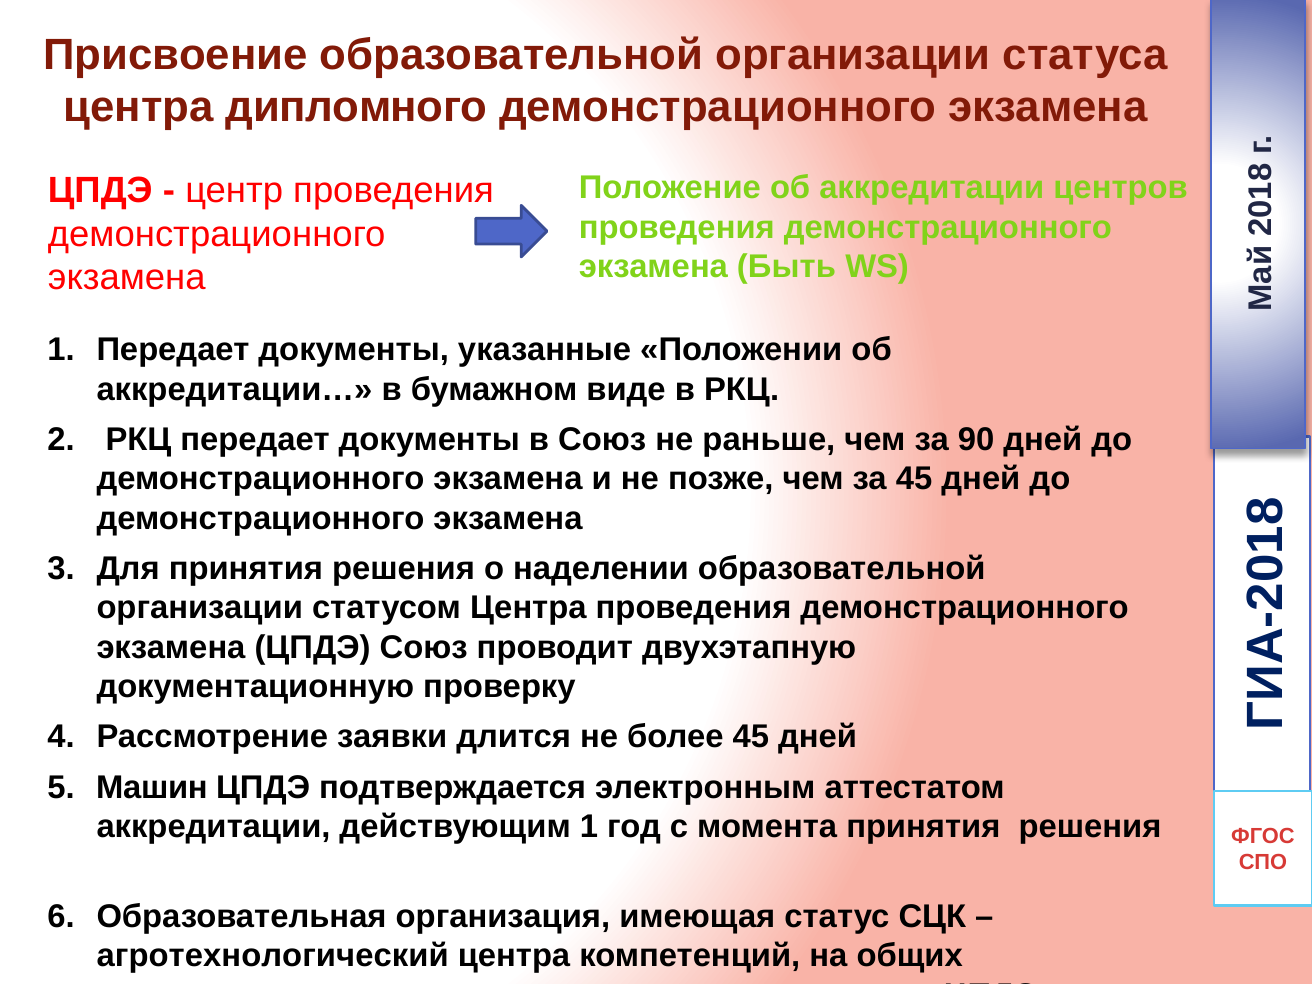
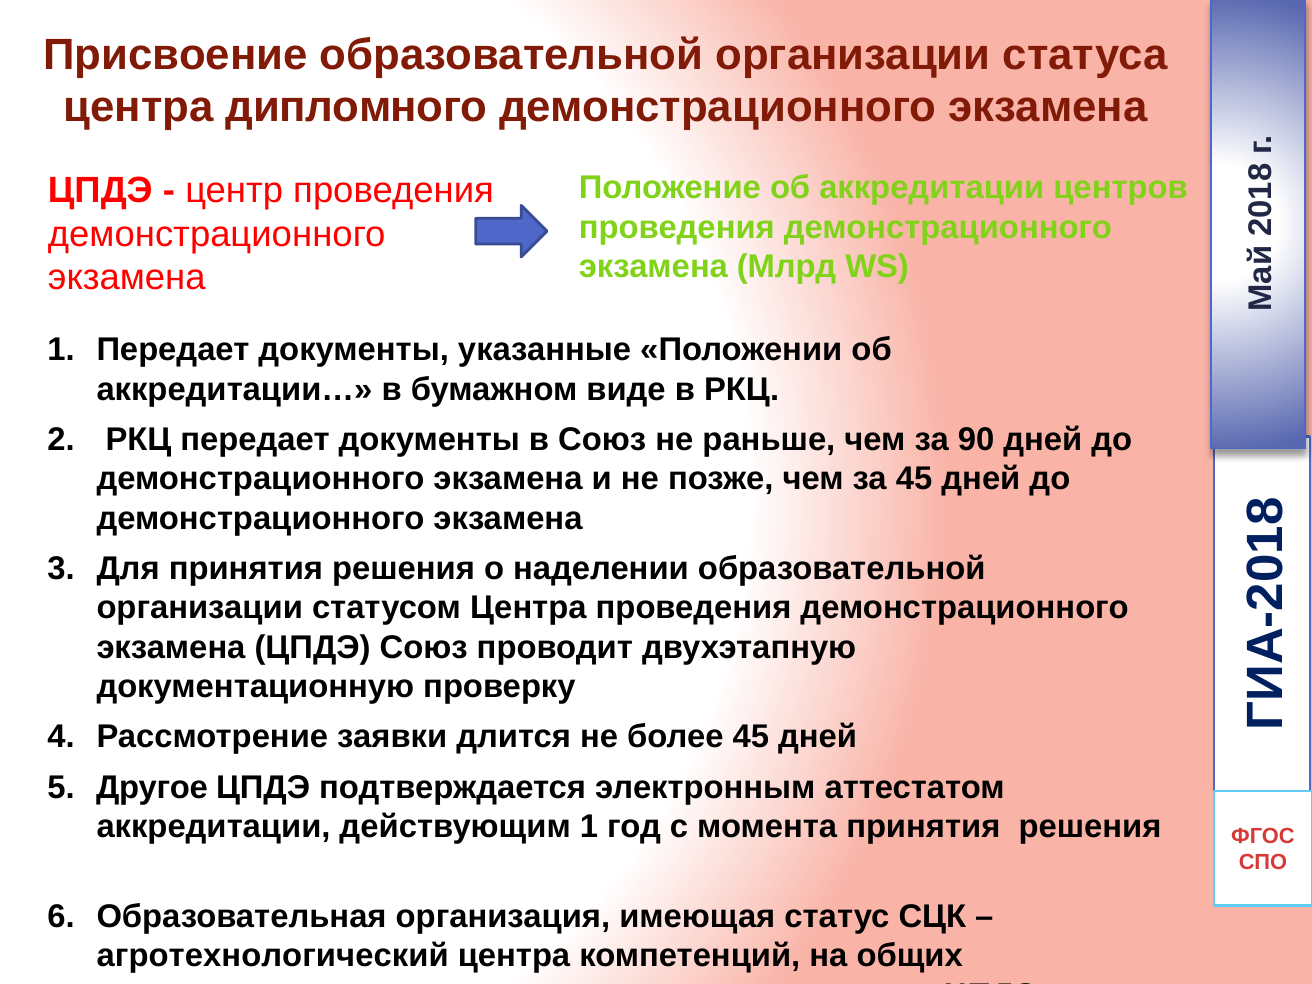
Быть: Быть -> Млрд (787, 267)
Машин: Машин -> Другое (152, 787)
